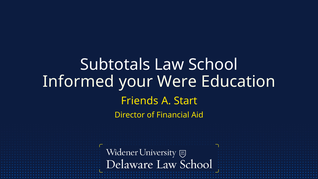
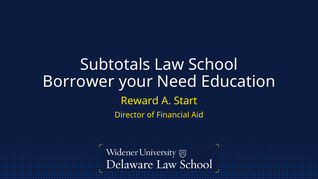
Informed: Informed -> Borrower (78, 82)
Were: Were -> Need (177, 82)
Friends: Friends -> Reward (140, 101)
